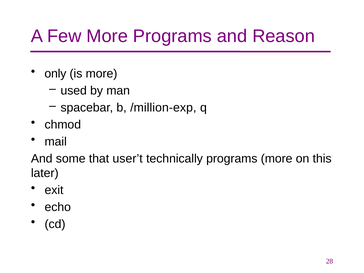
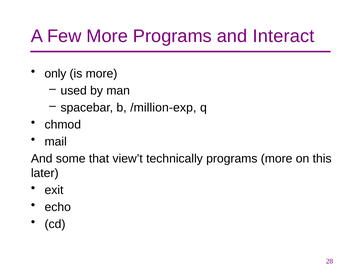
Reason: Reason -> Interact (283, 36)
user’t: user’t -> view’t (128, 159)
